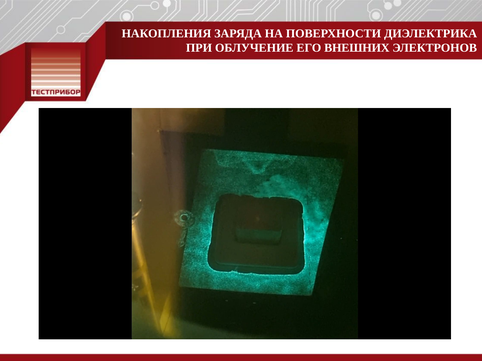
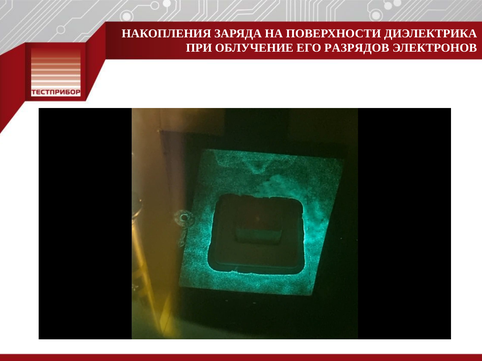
ВНЕШНИХ: ВНЕШНИХ -> РАЗРЯДОВ (357, 48)
